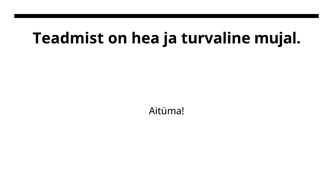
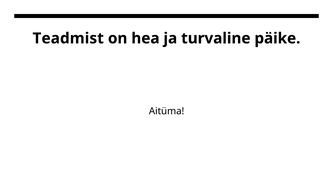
mujal: mujal -> päike (277, 38)
